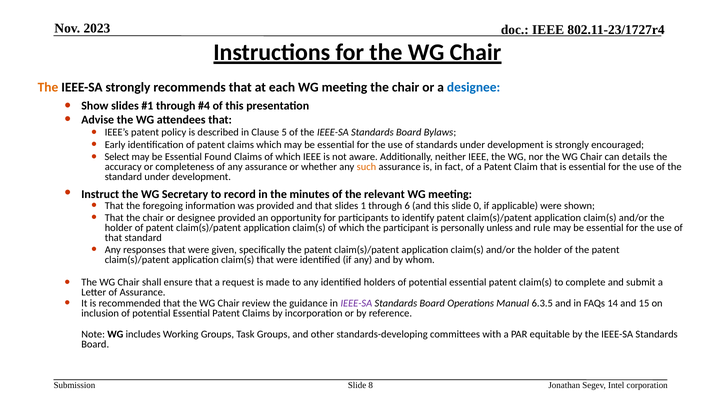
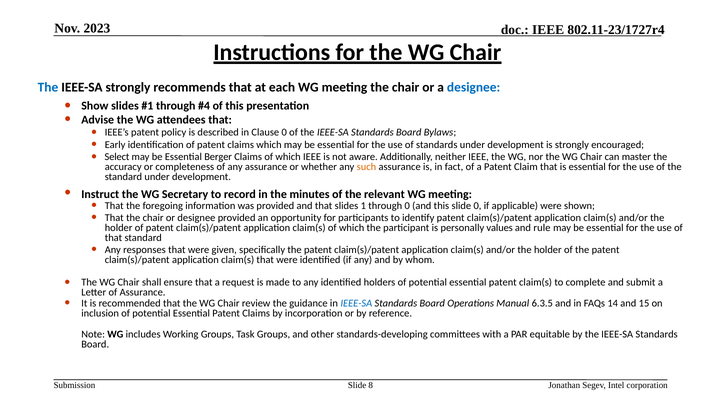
The colour: orange -> blue (48, 87)
Clause 5: 5 -> 0 (284, 133)
Found: Found -> Berger (218, 157)
details: details -> master (636, 157)
through 6: 6 -> 0 (407, 206)
unless: unless -> values (500, 228)
IEEE-SA colour: purple -> blue (356, 303)
